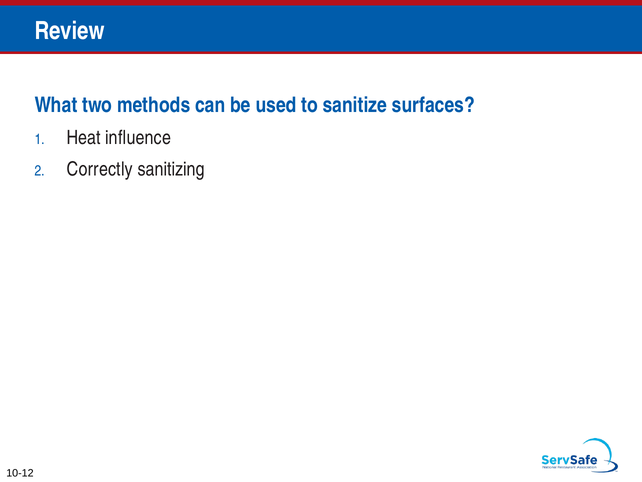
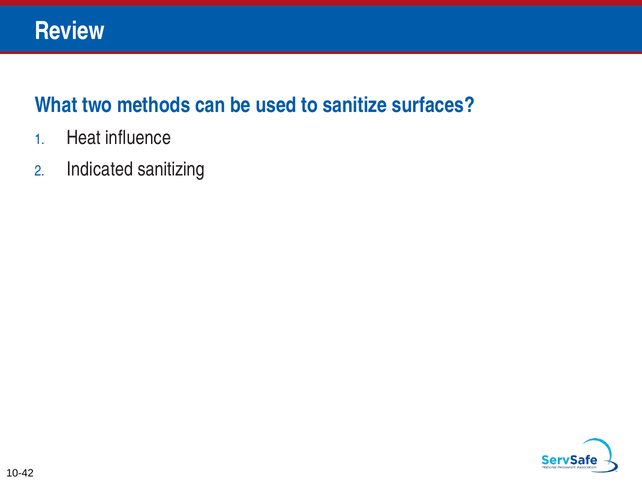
Correctly: Correctly -> Indicated (100, 169)
10-12: 10-12 -> 10-42 (20, 473)
